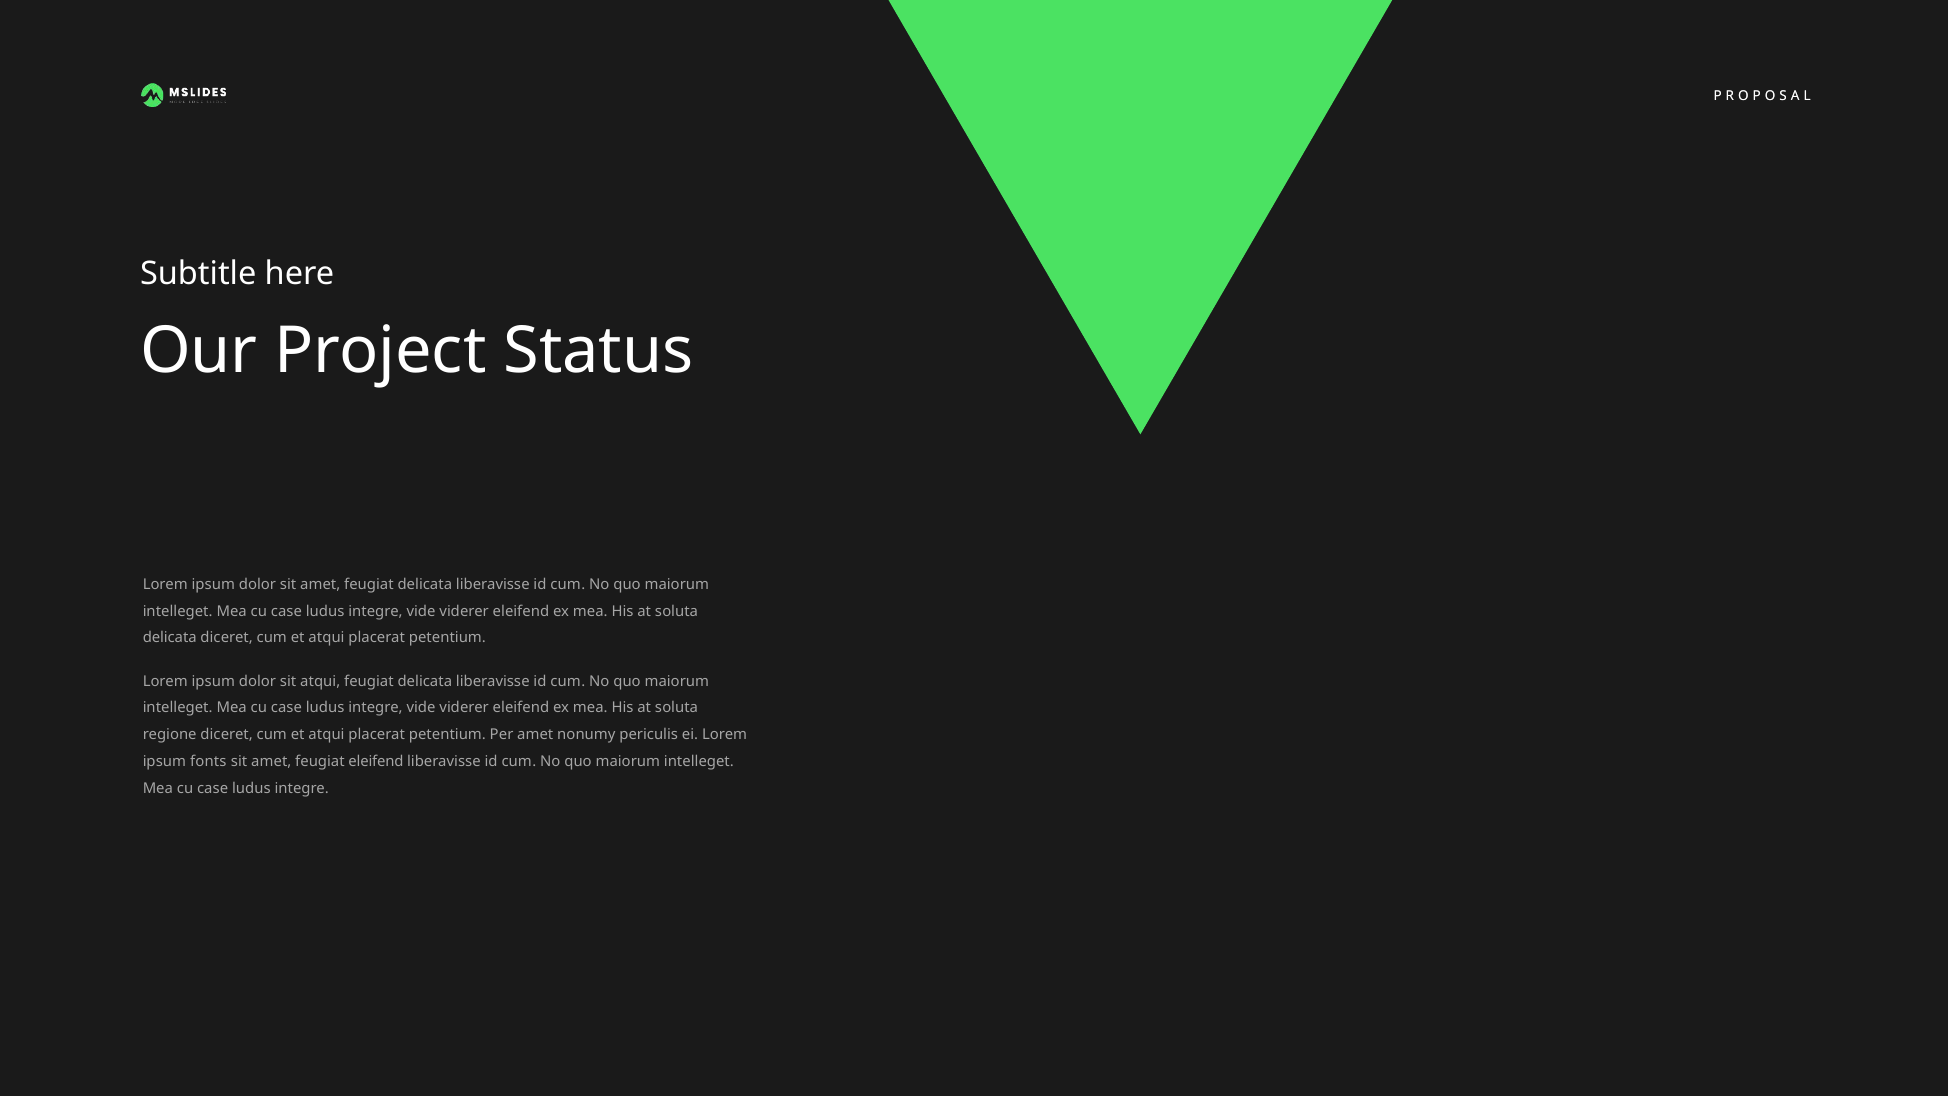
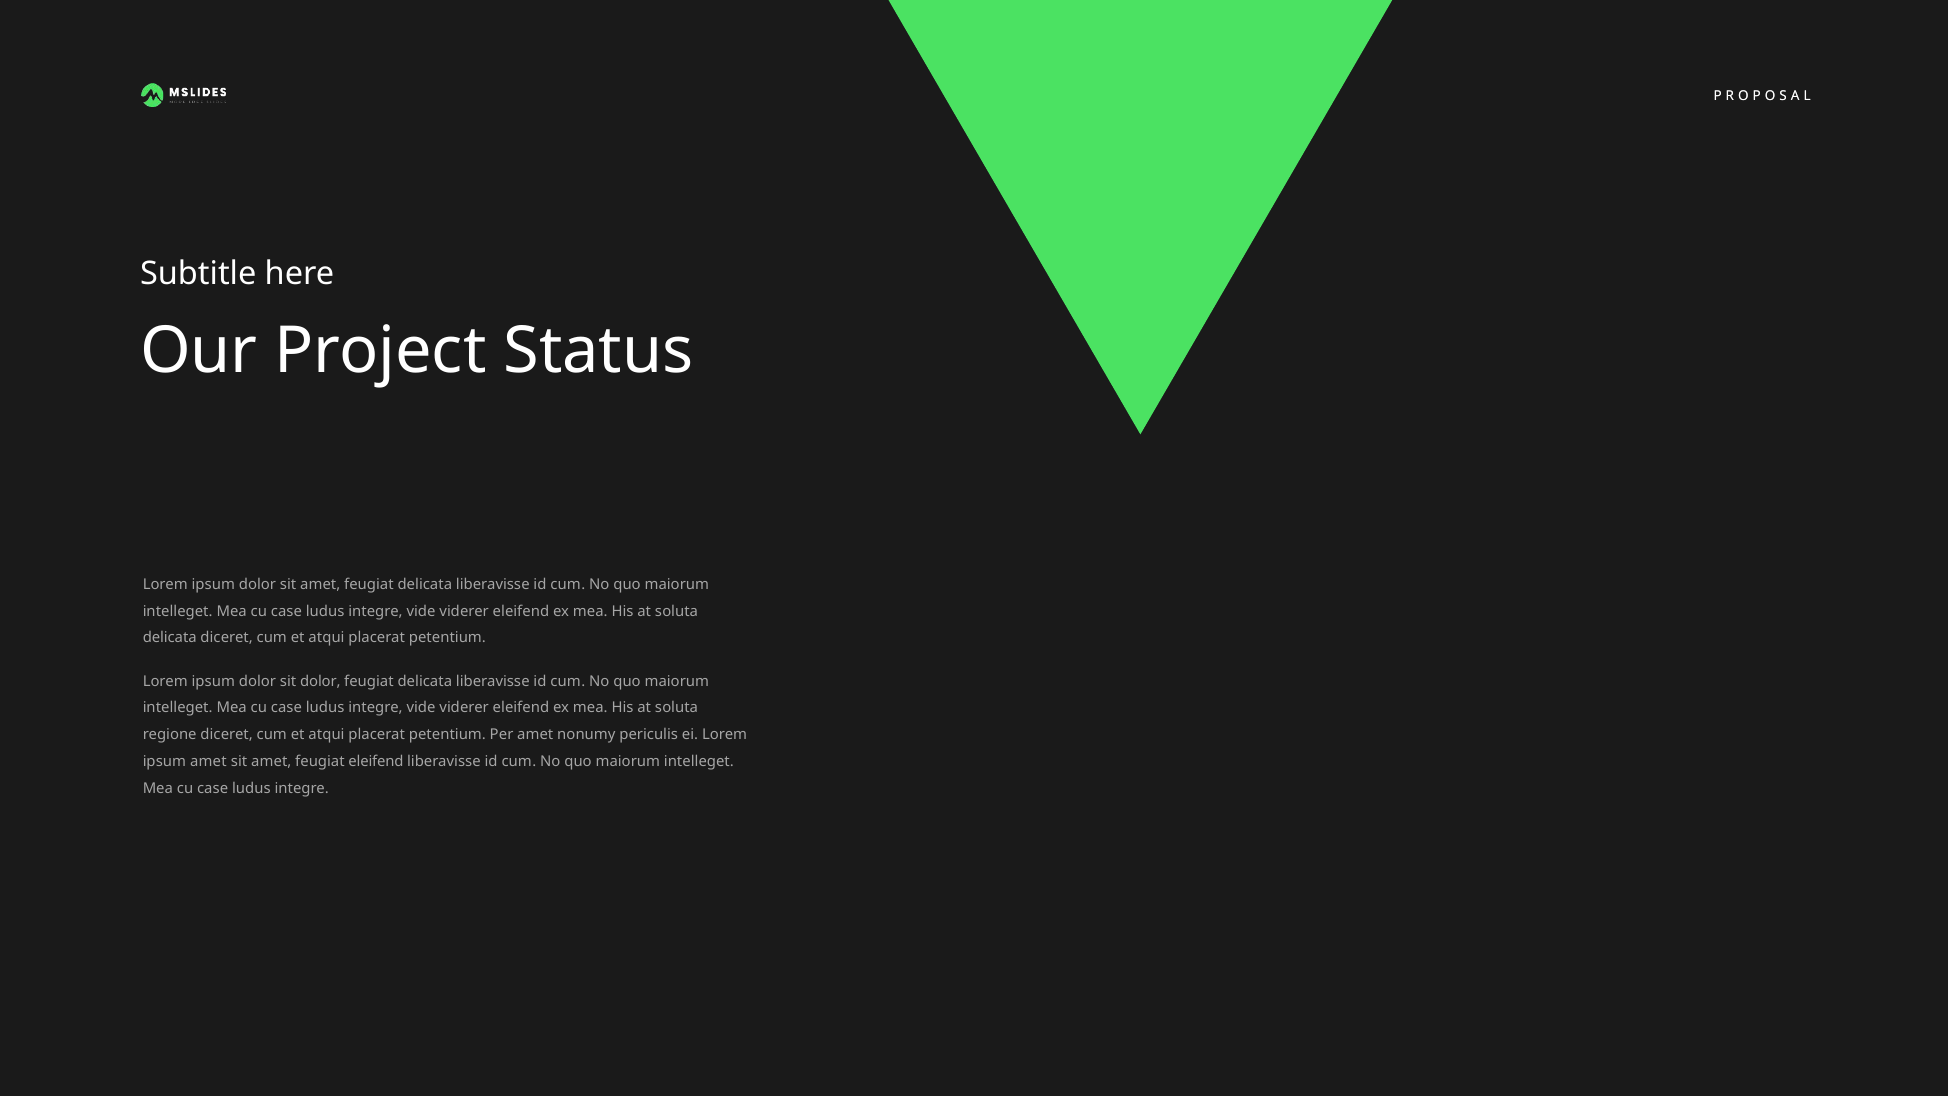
sit atqui: atqui -> dolor (320, 681)
ipsum fonts: fonts -> amet (208, 761)
